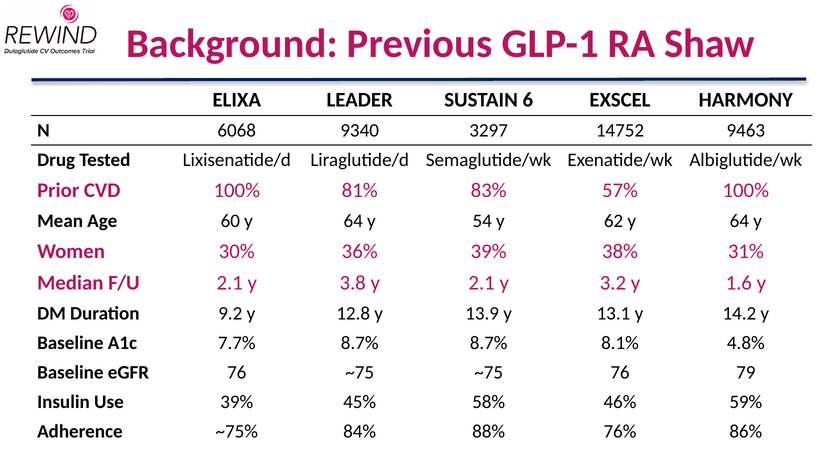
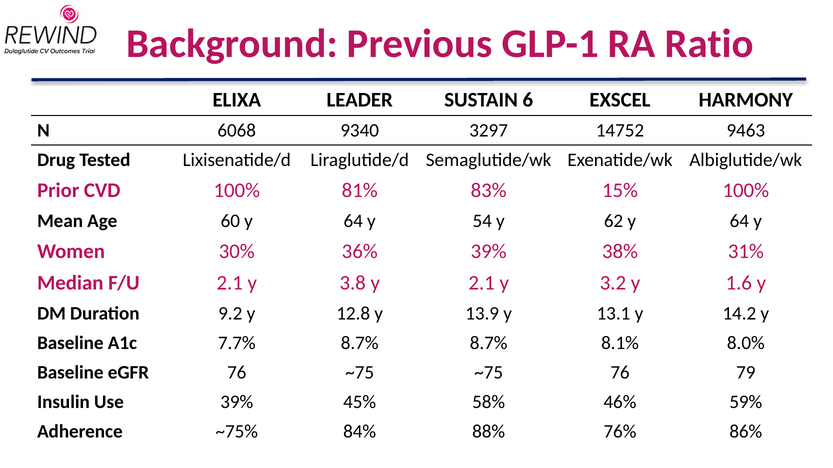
Shaw: Shaw -> Ratio (709, 44)
57%: 57% -> 15% (620, 191)
4.8%: 4.8% -> 8.0% (746, 344)
